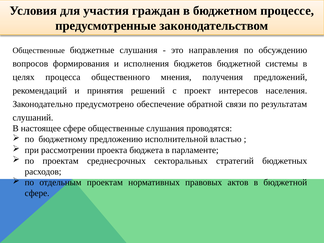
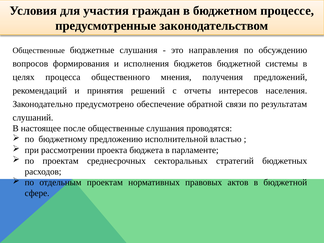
проект: проект -> отчеты (198, 91)
настоящее сфере: сфере -> после (74, 128)
